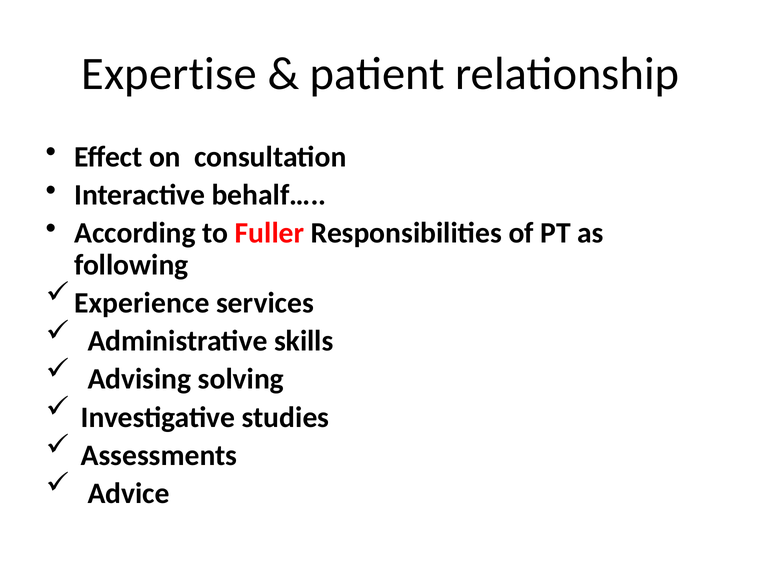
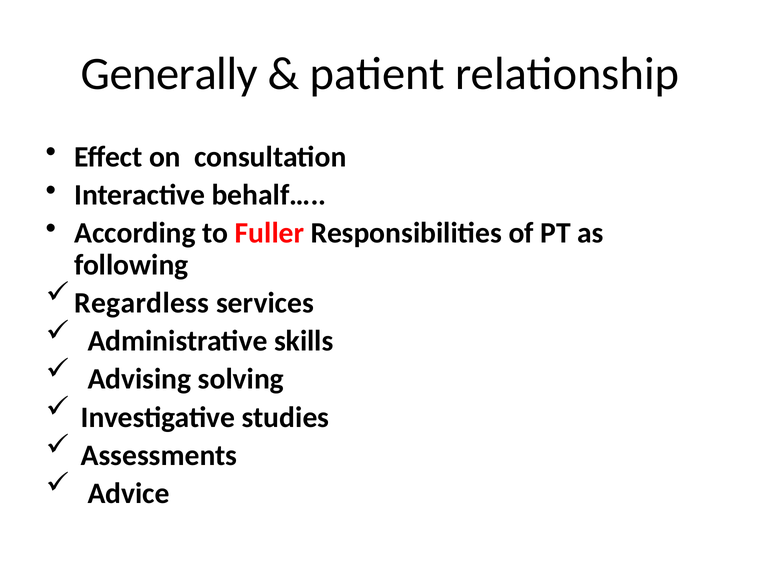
Expertise: Expertise -> Generally (169, 74)
Experience: Experience -> Regardless (142, 303)
